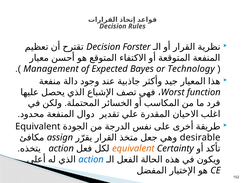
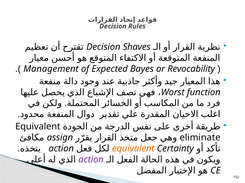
Forster: Forster -> Shaves (137, 47)
Technology: Technology -> Revocability (191, 69)
desirable: desirable -> eliminate (200, 138)
action colour: blue -> purple (91, 160)
